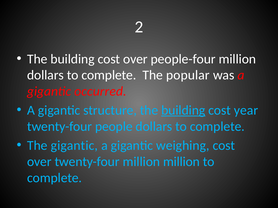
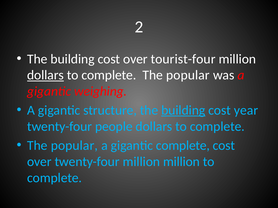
people-four: people-four -> tourist-four (183, 59)
dollars underline: none -> present (45, 75)
occurred: occurred -> weighing (101, 92)
gigantic: gigantic -> popular (74, 146)
gigantic weighing: weighing -> complete (183, 146)
